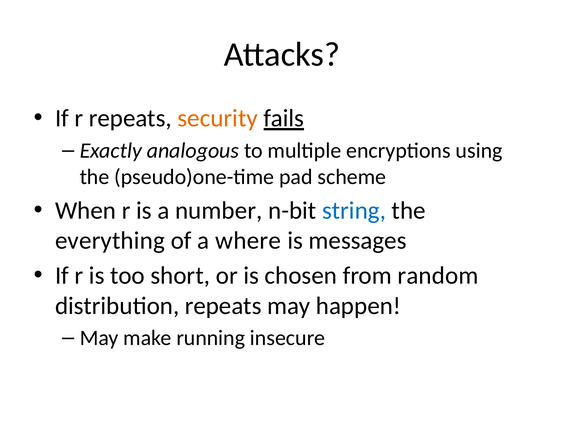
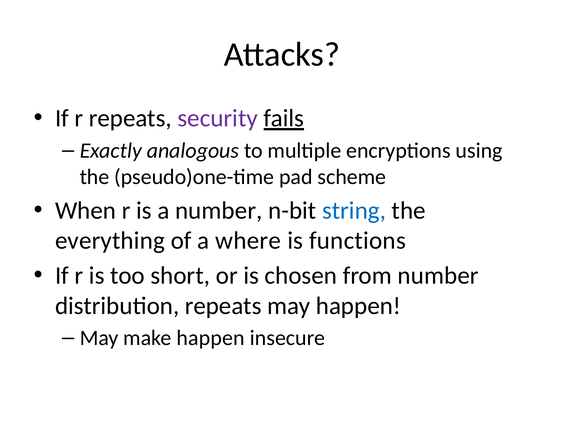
security colour: orange -> purple (218, 118)
messages: messages -> functions (357, 241)
from random: random -> number (438, 276)
make running: running -> happen (211, 338)
